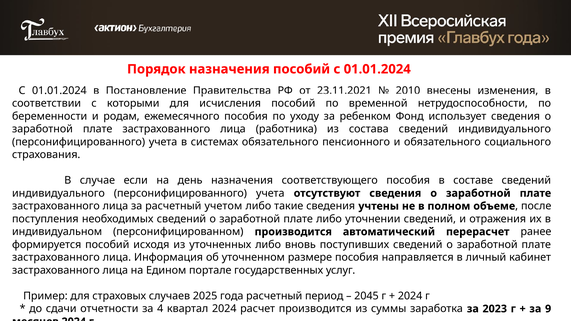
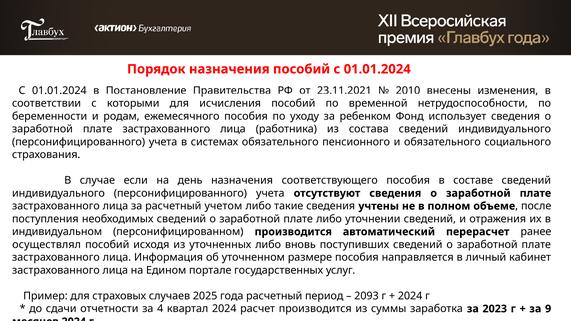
формируется: формируется -> осуществлял (47, 245)
2045: 2045 -> 2093 (366, 296)
